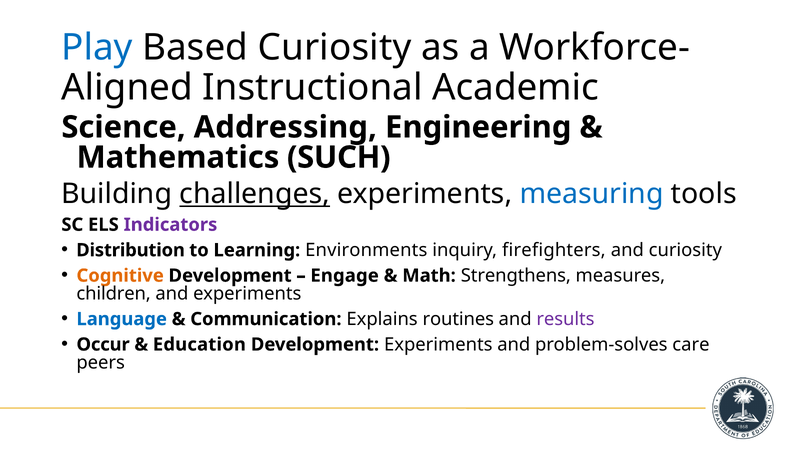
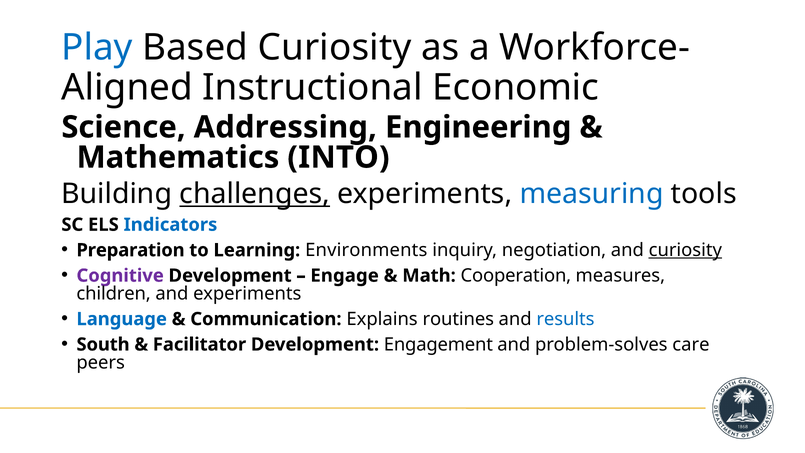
Academic: Academic -> Economic (516, 88)
SUCH: SUCH -> INTO (338, 157)
Indicators colour: purple -> blue (170, 225)
Distribution: Distribution -> Preparation (131, 250)
firefighters: firefighters -> negotiation (554, 250)
curiosity underline: none -> present (685, 250)
Cognitive colour: orange -> purple (120, 276)
Strengthens: Strengthens -> Cooperation (516, 276)
results colour: purple -> blue (565, 319)
Occur: Occur -> South (103, 344)
Education: Education -> Facilitator (199, 344)
Development Experiments: Experiments -> Engagement (438, 344)
